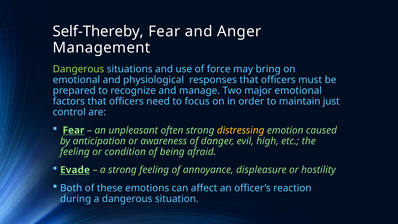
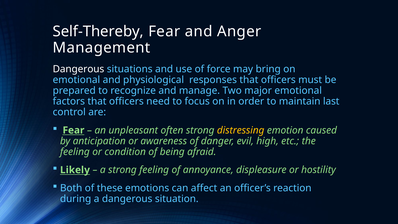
Dangerous colour: light green -> white (78, 69)
just: just -> last (331, 101)
Evade: Evade -> Likely (75, 170)
